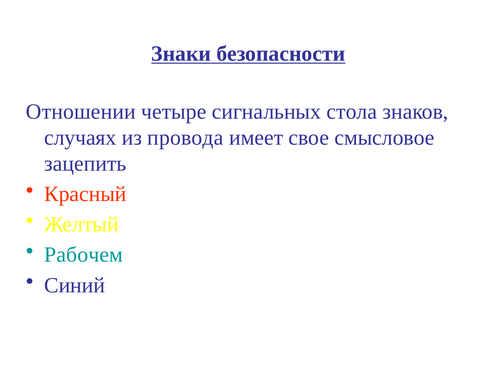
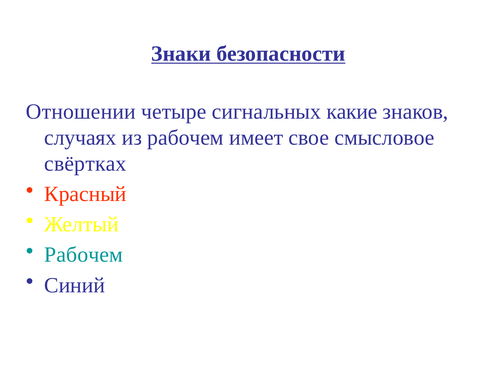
стола: стола -> какие (352, 112)
из провода: провода -> рабочем (186, 138)
зацепить: зацепить -> свёртках (85, 164)
